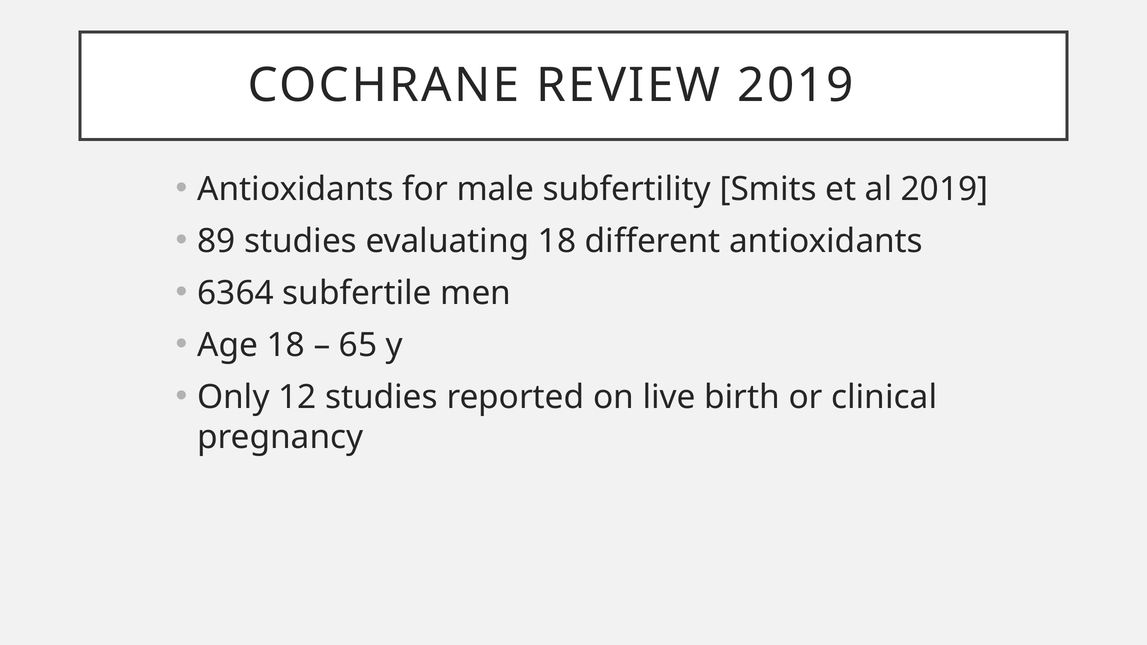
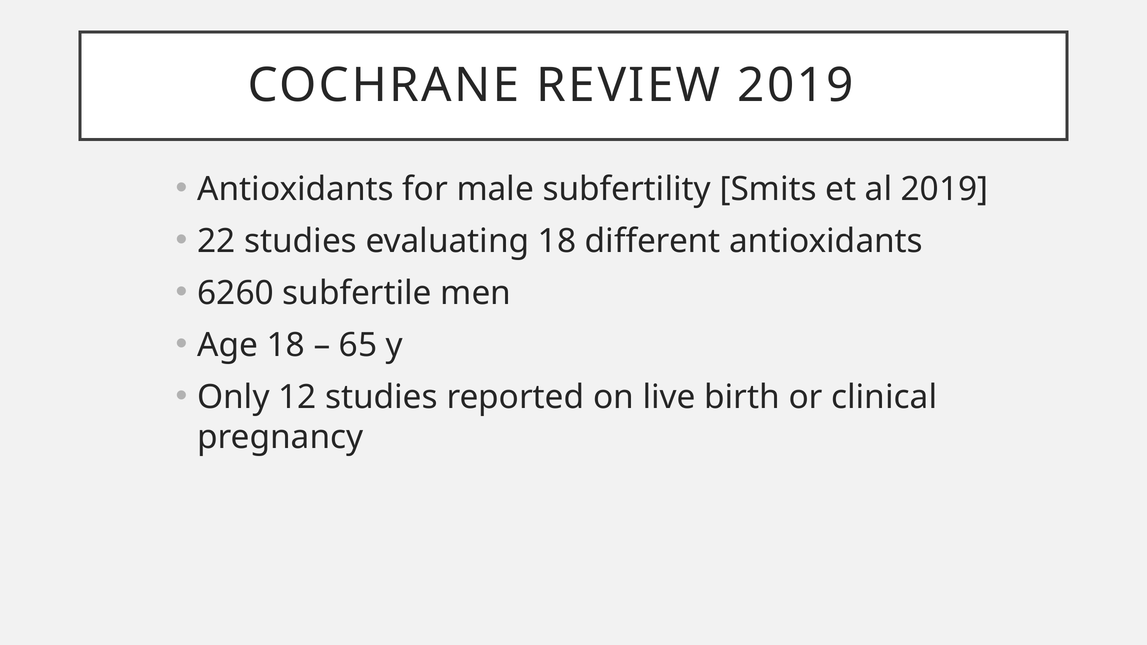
89: 89 -> 22 (217, 241)
6364: 6364 -> 6260 (236, 293)
